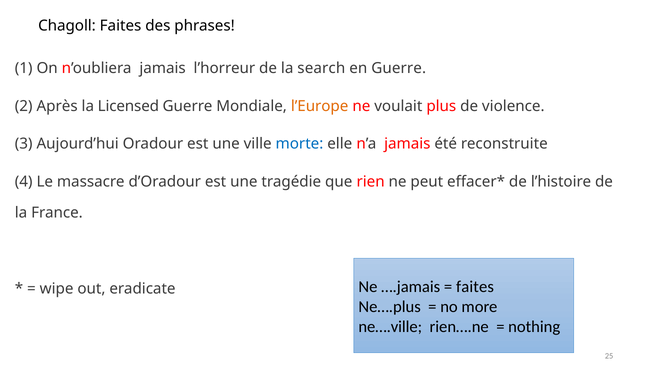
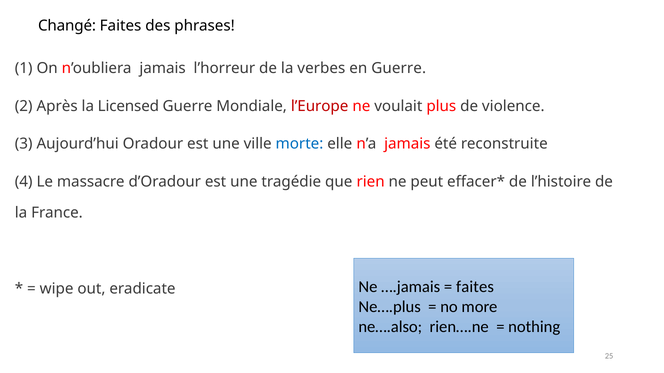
Chagoll: Chagoll -> Changé (67, 26)
search: search -> verbes (321, 68)
l’Europe colour: orange -> red (320, 106)
ne….ville: ne….ville -> ne….also (390, 327)
